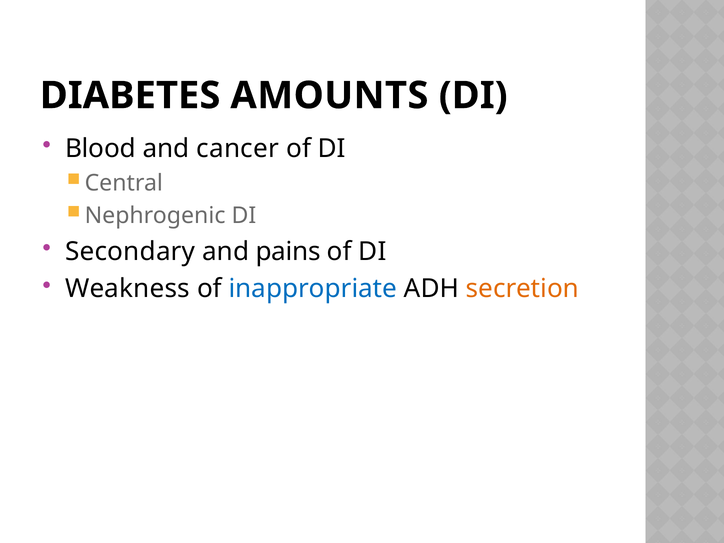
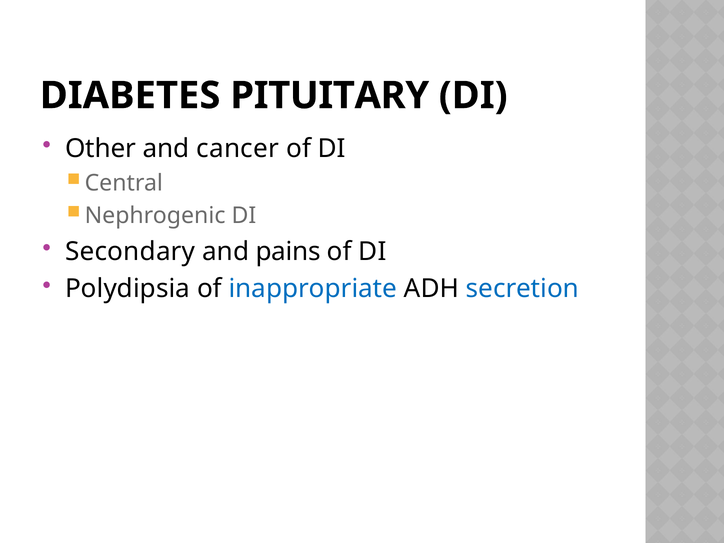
AMOUNTS: AMOUNTS -> PITUITARY (330, 96)
Blood: Blood -> Other (100, 149)
Weakness: Weakness -> Polydipsia (128, 289)
secretion colour: orange -> blue (522, 289)
